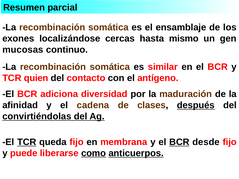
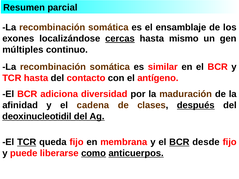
cercas underline: none -> present (120, 39)
mucosas: mucosas -> múltiples (23, 50)
TCR quien: quien -> hasta (36, 78)
convirtiéndolas: convirtiéndolas -> deoxinucleotidil (37, 117)
